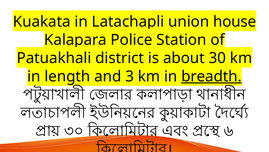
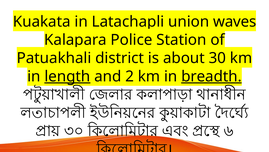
house: house -> waves (235, 22)
length underline: none -> present (67, 76)
3: 3 -> 2 (130, 76)
